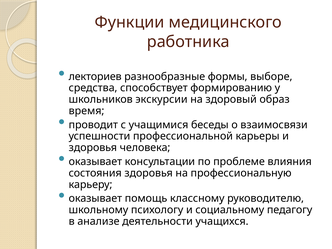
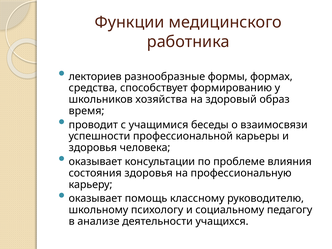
выборе: выборе -> формах (271, 77)
экскурсии: экскурсии -> хозяйства (161, 99)
